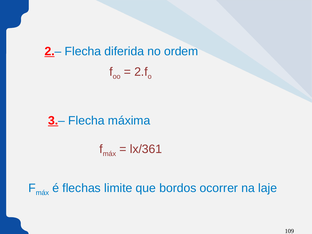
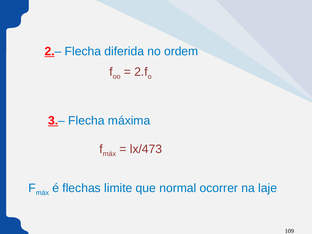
lx/361: lx/361 -> lx/473 (146, 149)
bordos: bordos -> normal (178, 188)
